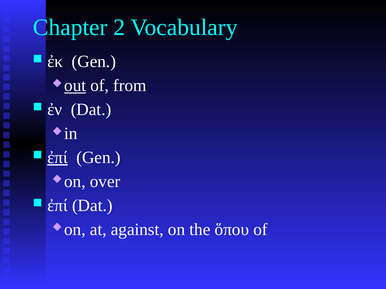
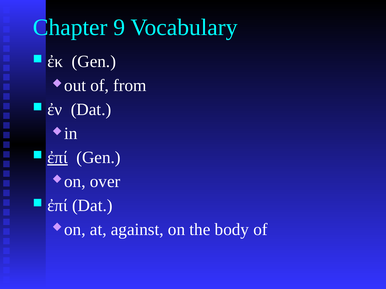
2: 2 -> 9 (119, 27)
out underline: present -> none (75, 86)
ὅπου: ὅπου -> body (232, 230)
